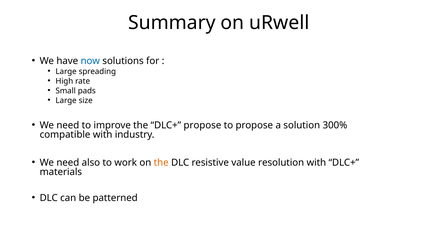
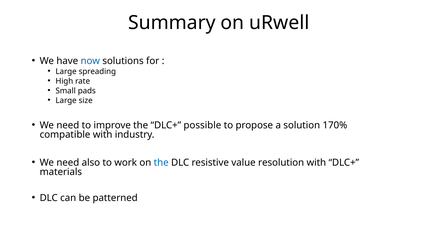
DLC+ propose: propose -> possible (202, 125)
300%: 300% -> 170% (335, 125)
the colour: orange -> blue (161, 162)
